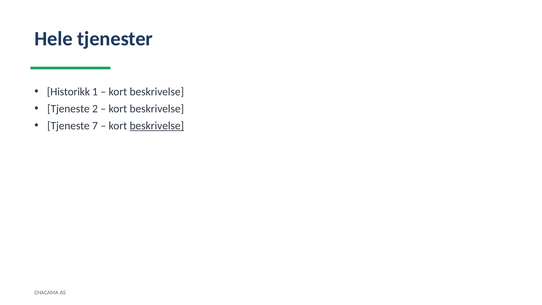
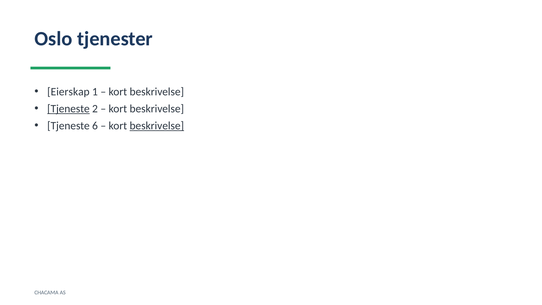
Hele: Hele -> Oslo (53, 39)
Historikk: Historikk -> Eierskap (68, 92)
Tjeneste underline: none -> present (68, 109)
7: 7 -> 6 (95, 126)
